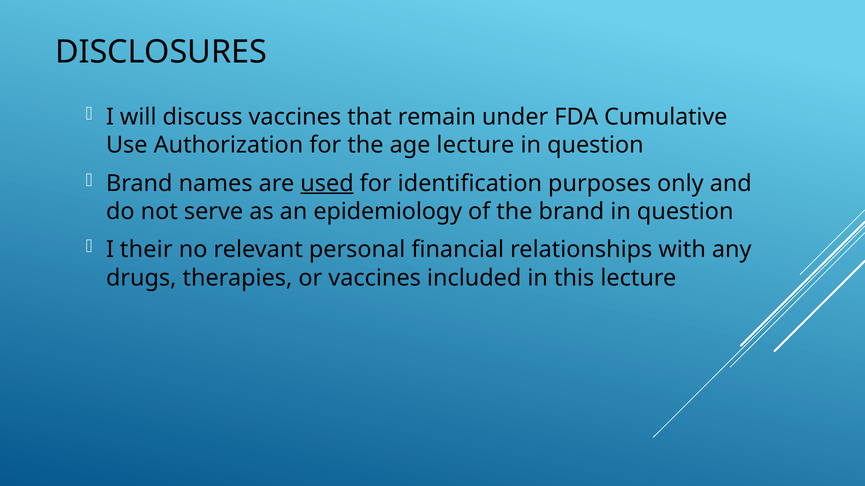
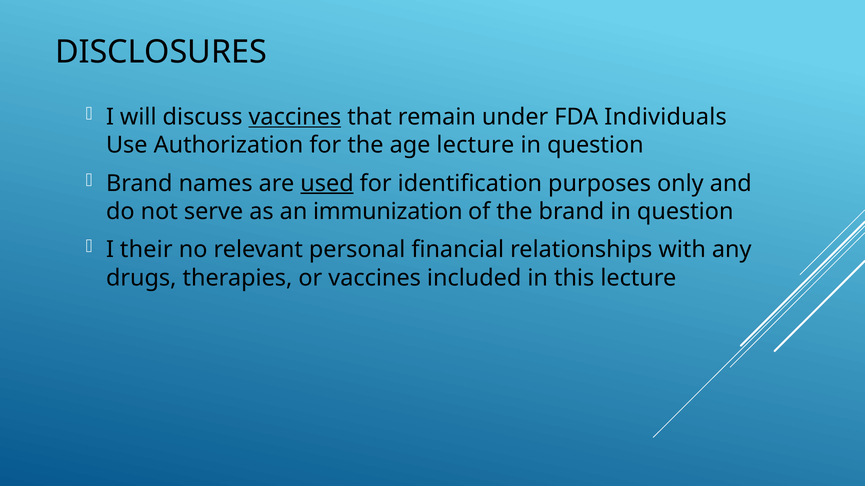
vaccines underline: none -> present (295, 117)
Cumulative: Cumulative -> Individuals (666, 117)
epidemiology: epidemiology -> immunization (388, 212)
